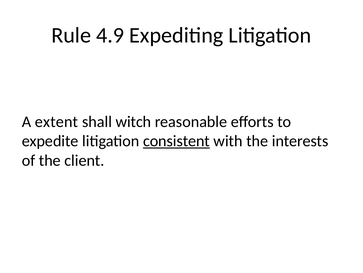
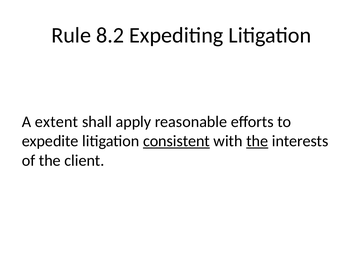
4.9: 4.9 -> 8.2 (110, 35)
witch: witch -> apply (133, 121)
the underline: none -> present (257, 141)
